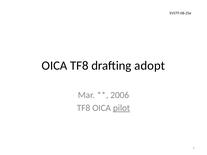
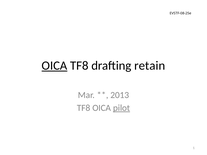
OICA underline: none -> present (54, 66)
adopt: adopt -> retain (150, 66)
2006: 2006 -> 2013 (120, 95)
